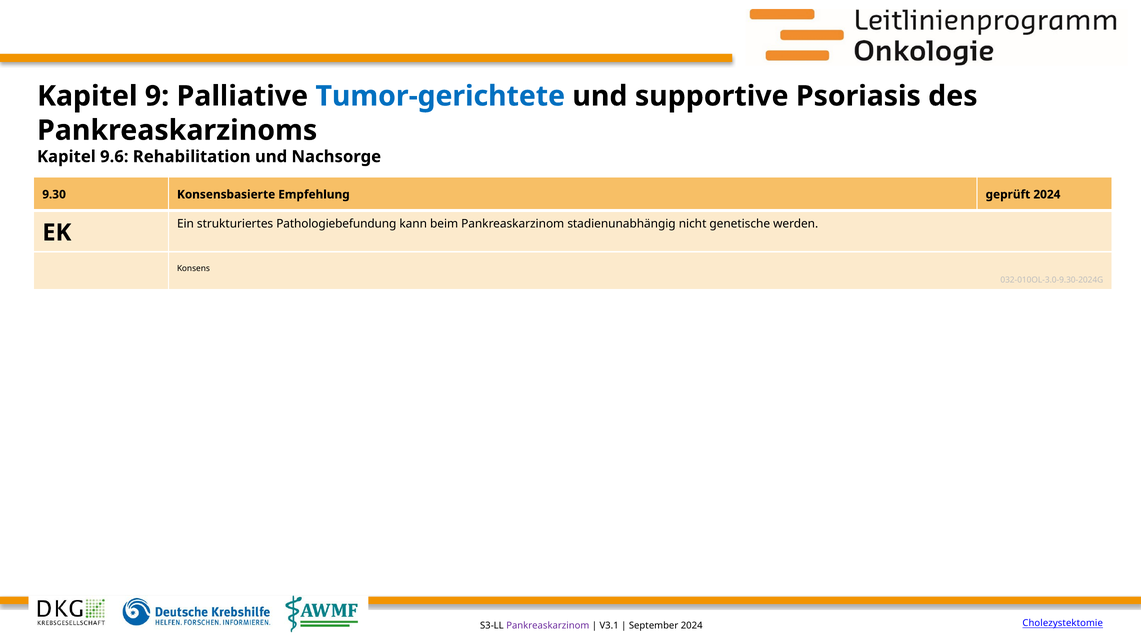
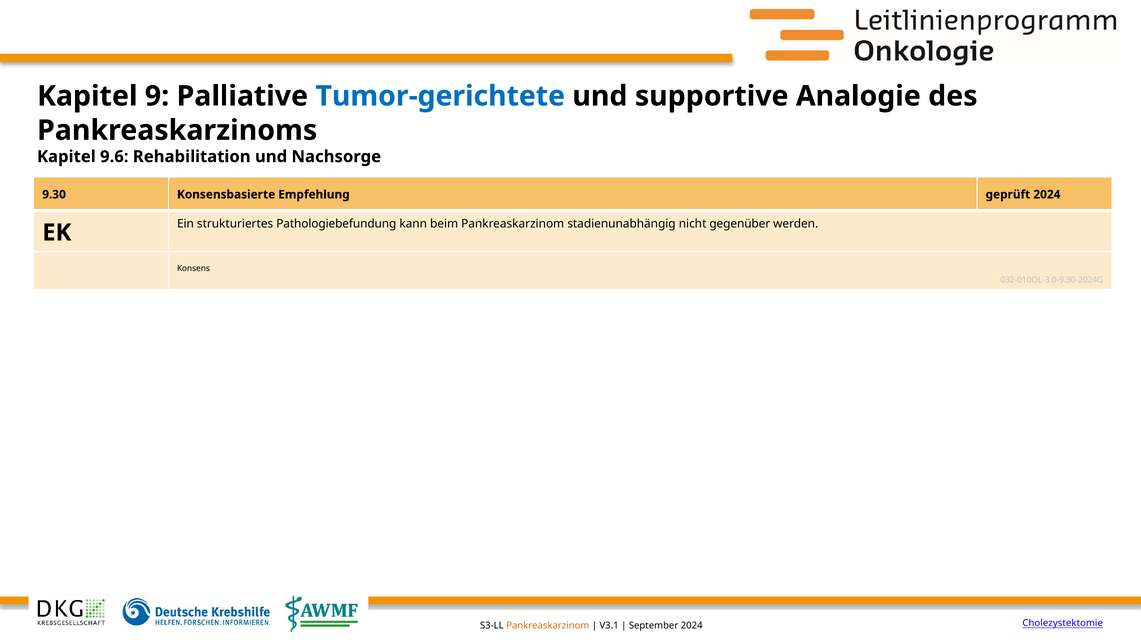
Psoriasis: Psoriasis -> Analogie (858, 96)
genetische: genetische -> gegenüber (740, 224)
Pankreaskarzinom colour: purple -> orange (548, 626)
